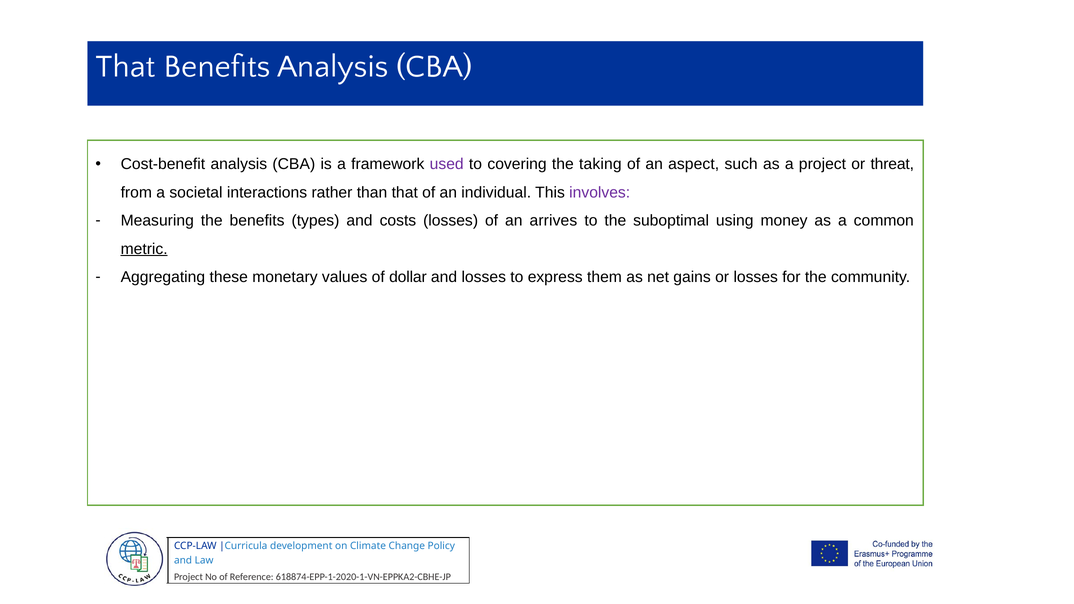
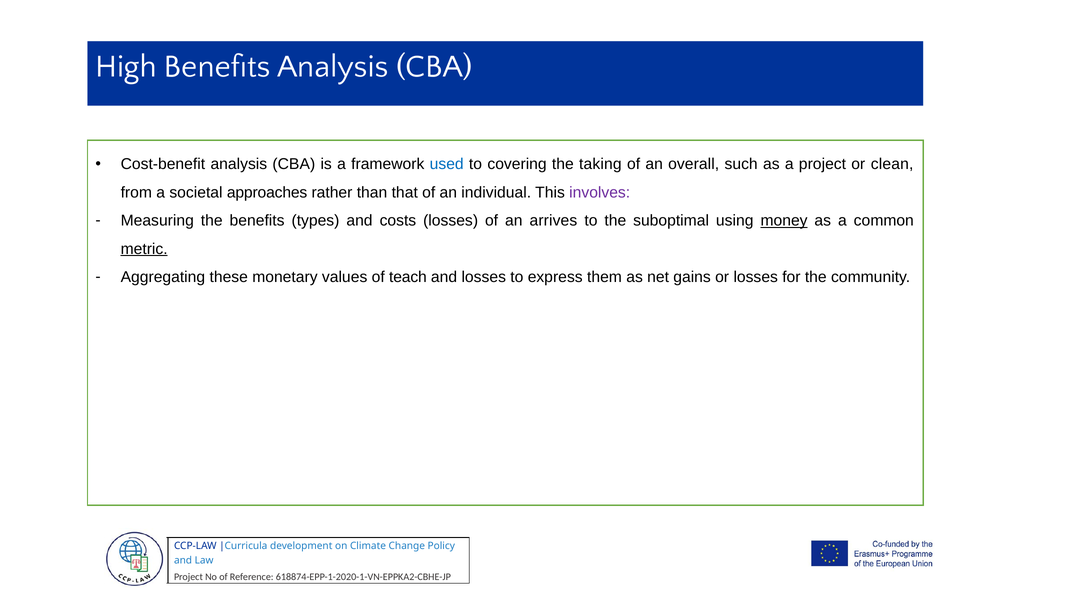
That: That -> High (126, 66)
used colour: purple -> blue (447, 164)
aspect: aspect -> overall (694, 164)
threat: threat -> clean (892, 164)
interactions: interactions -> approaches (267, 192)
money underline: none -> present (784, 221)
dollar: dollar -> teach (408, 277)
